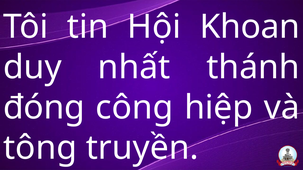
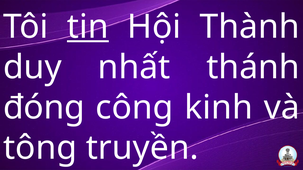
tin underline: none -> present (88, 27)
Khoan: Khoan -> Thành (250, 27)
hiệp: hiệp -> kinh (219, 108)
